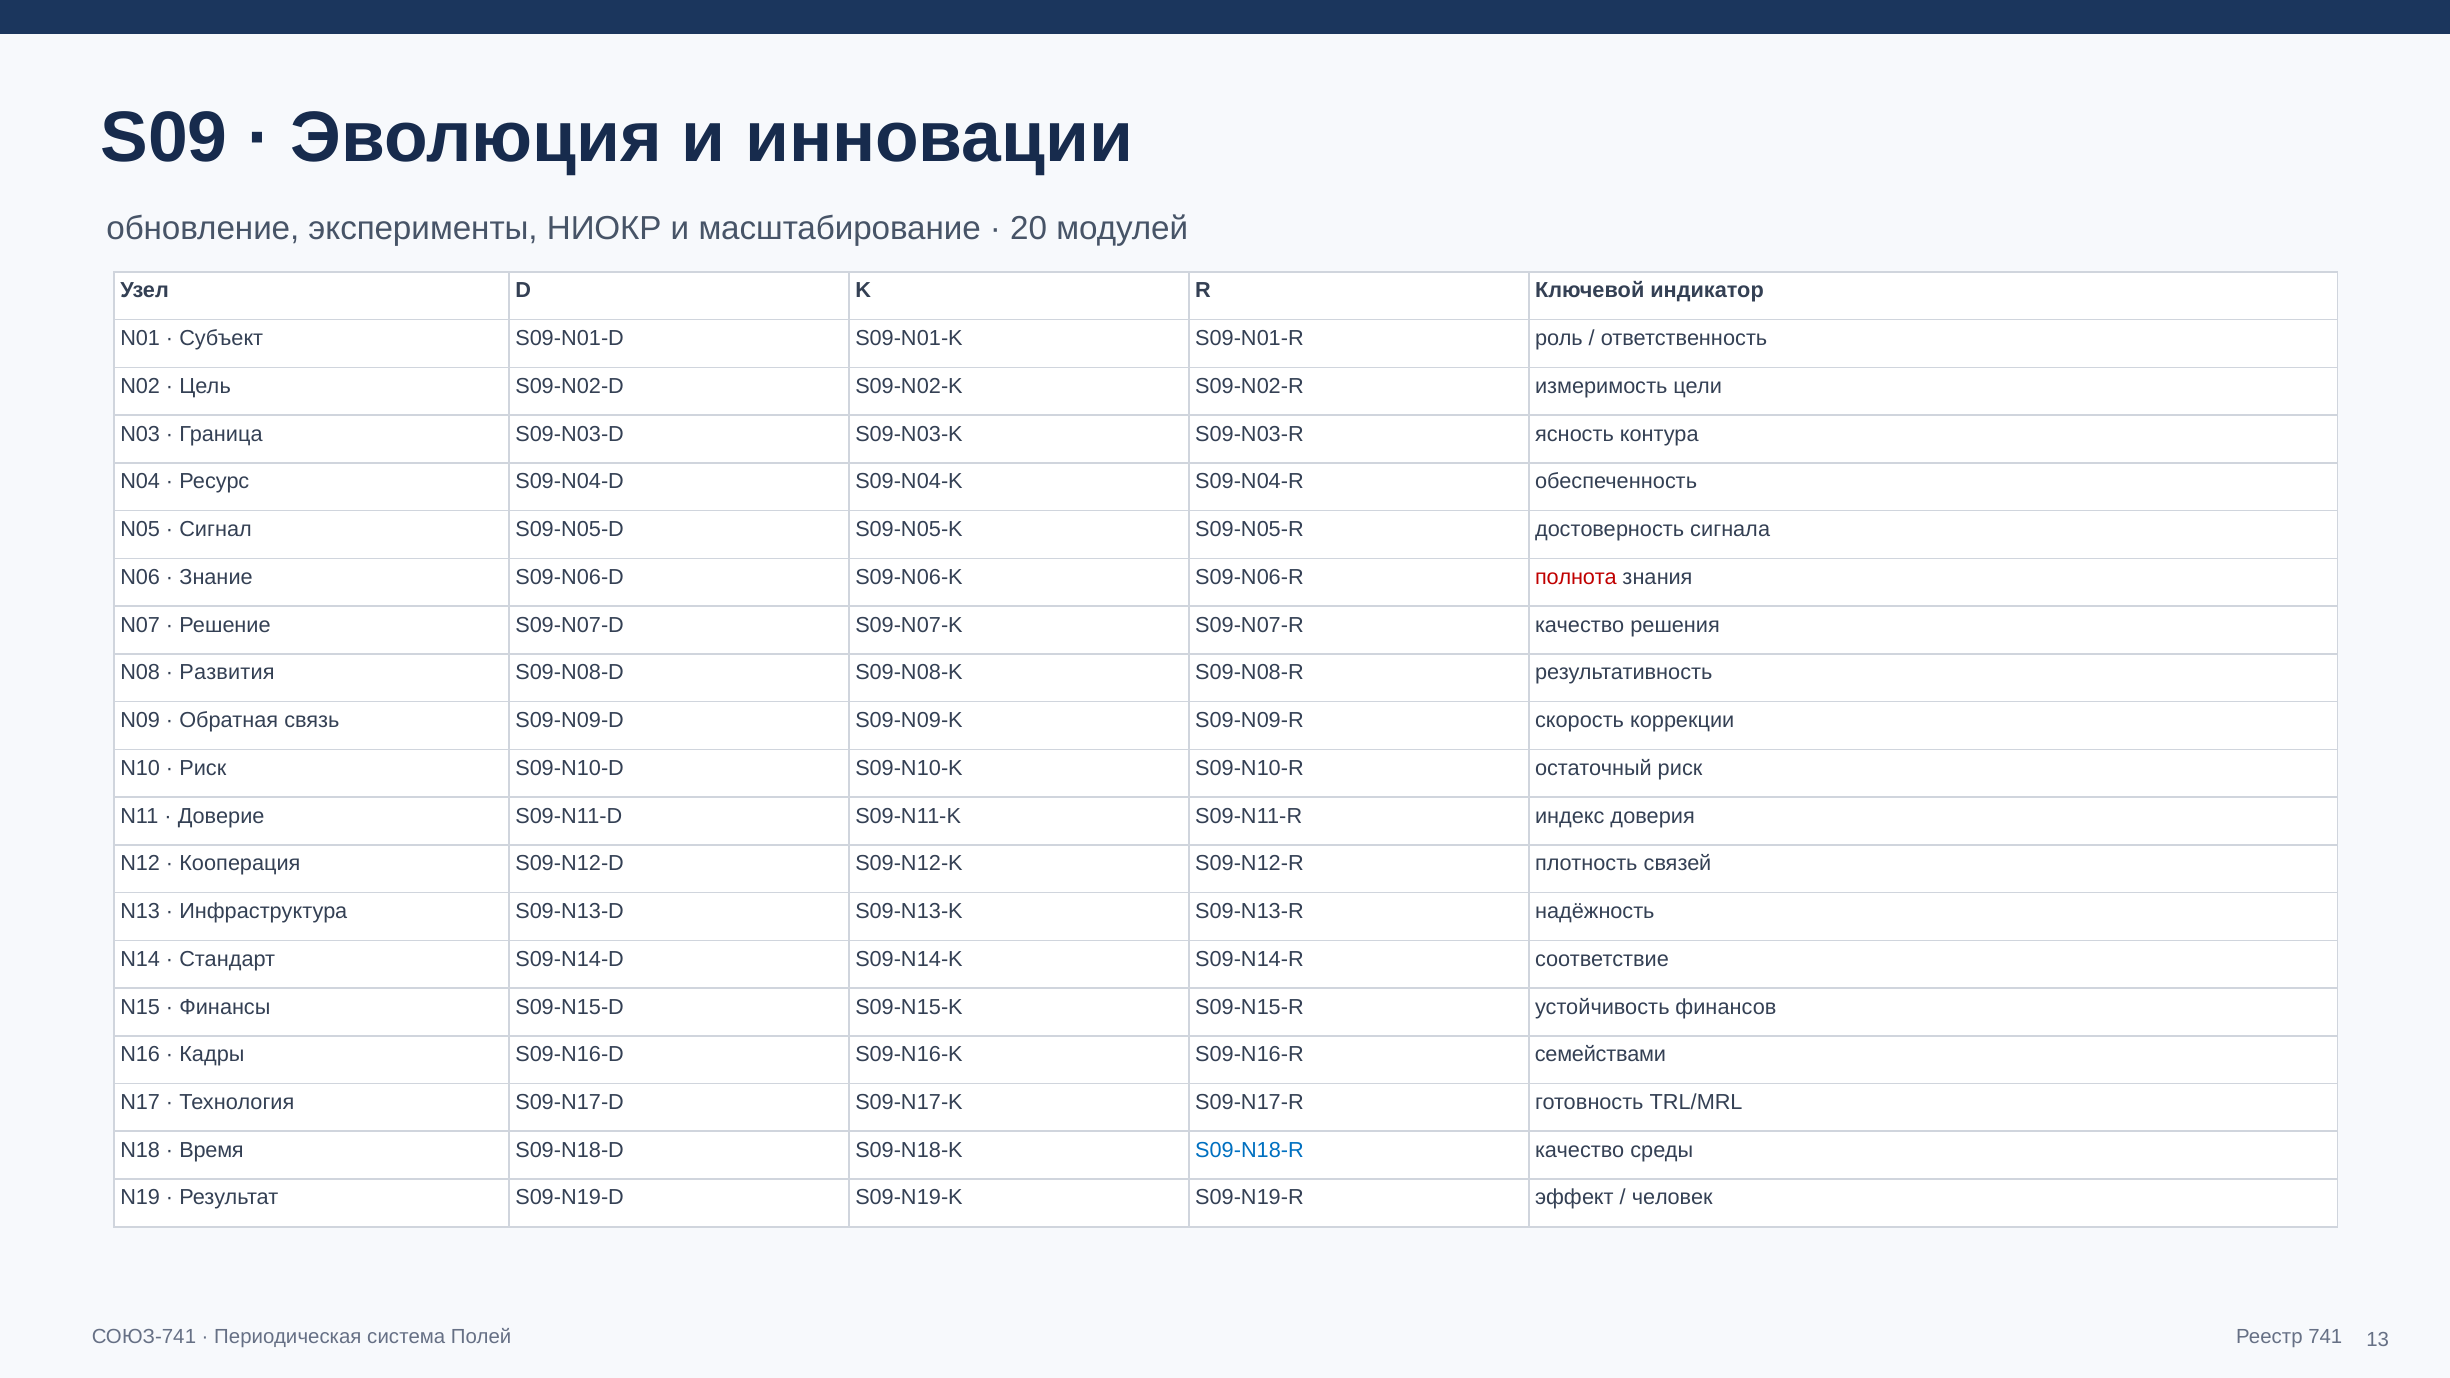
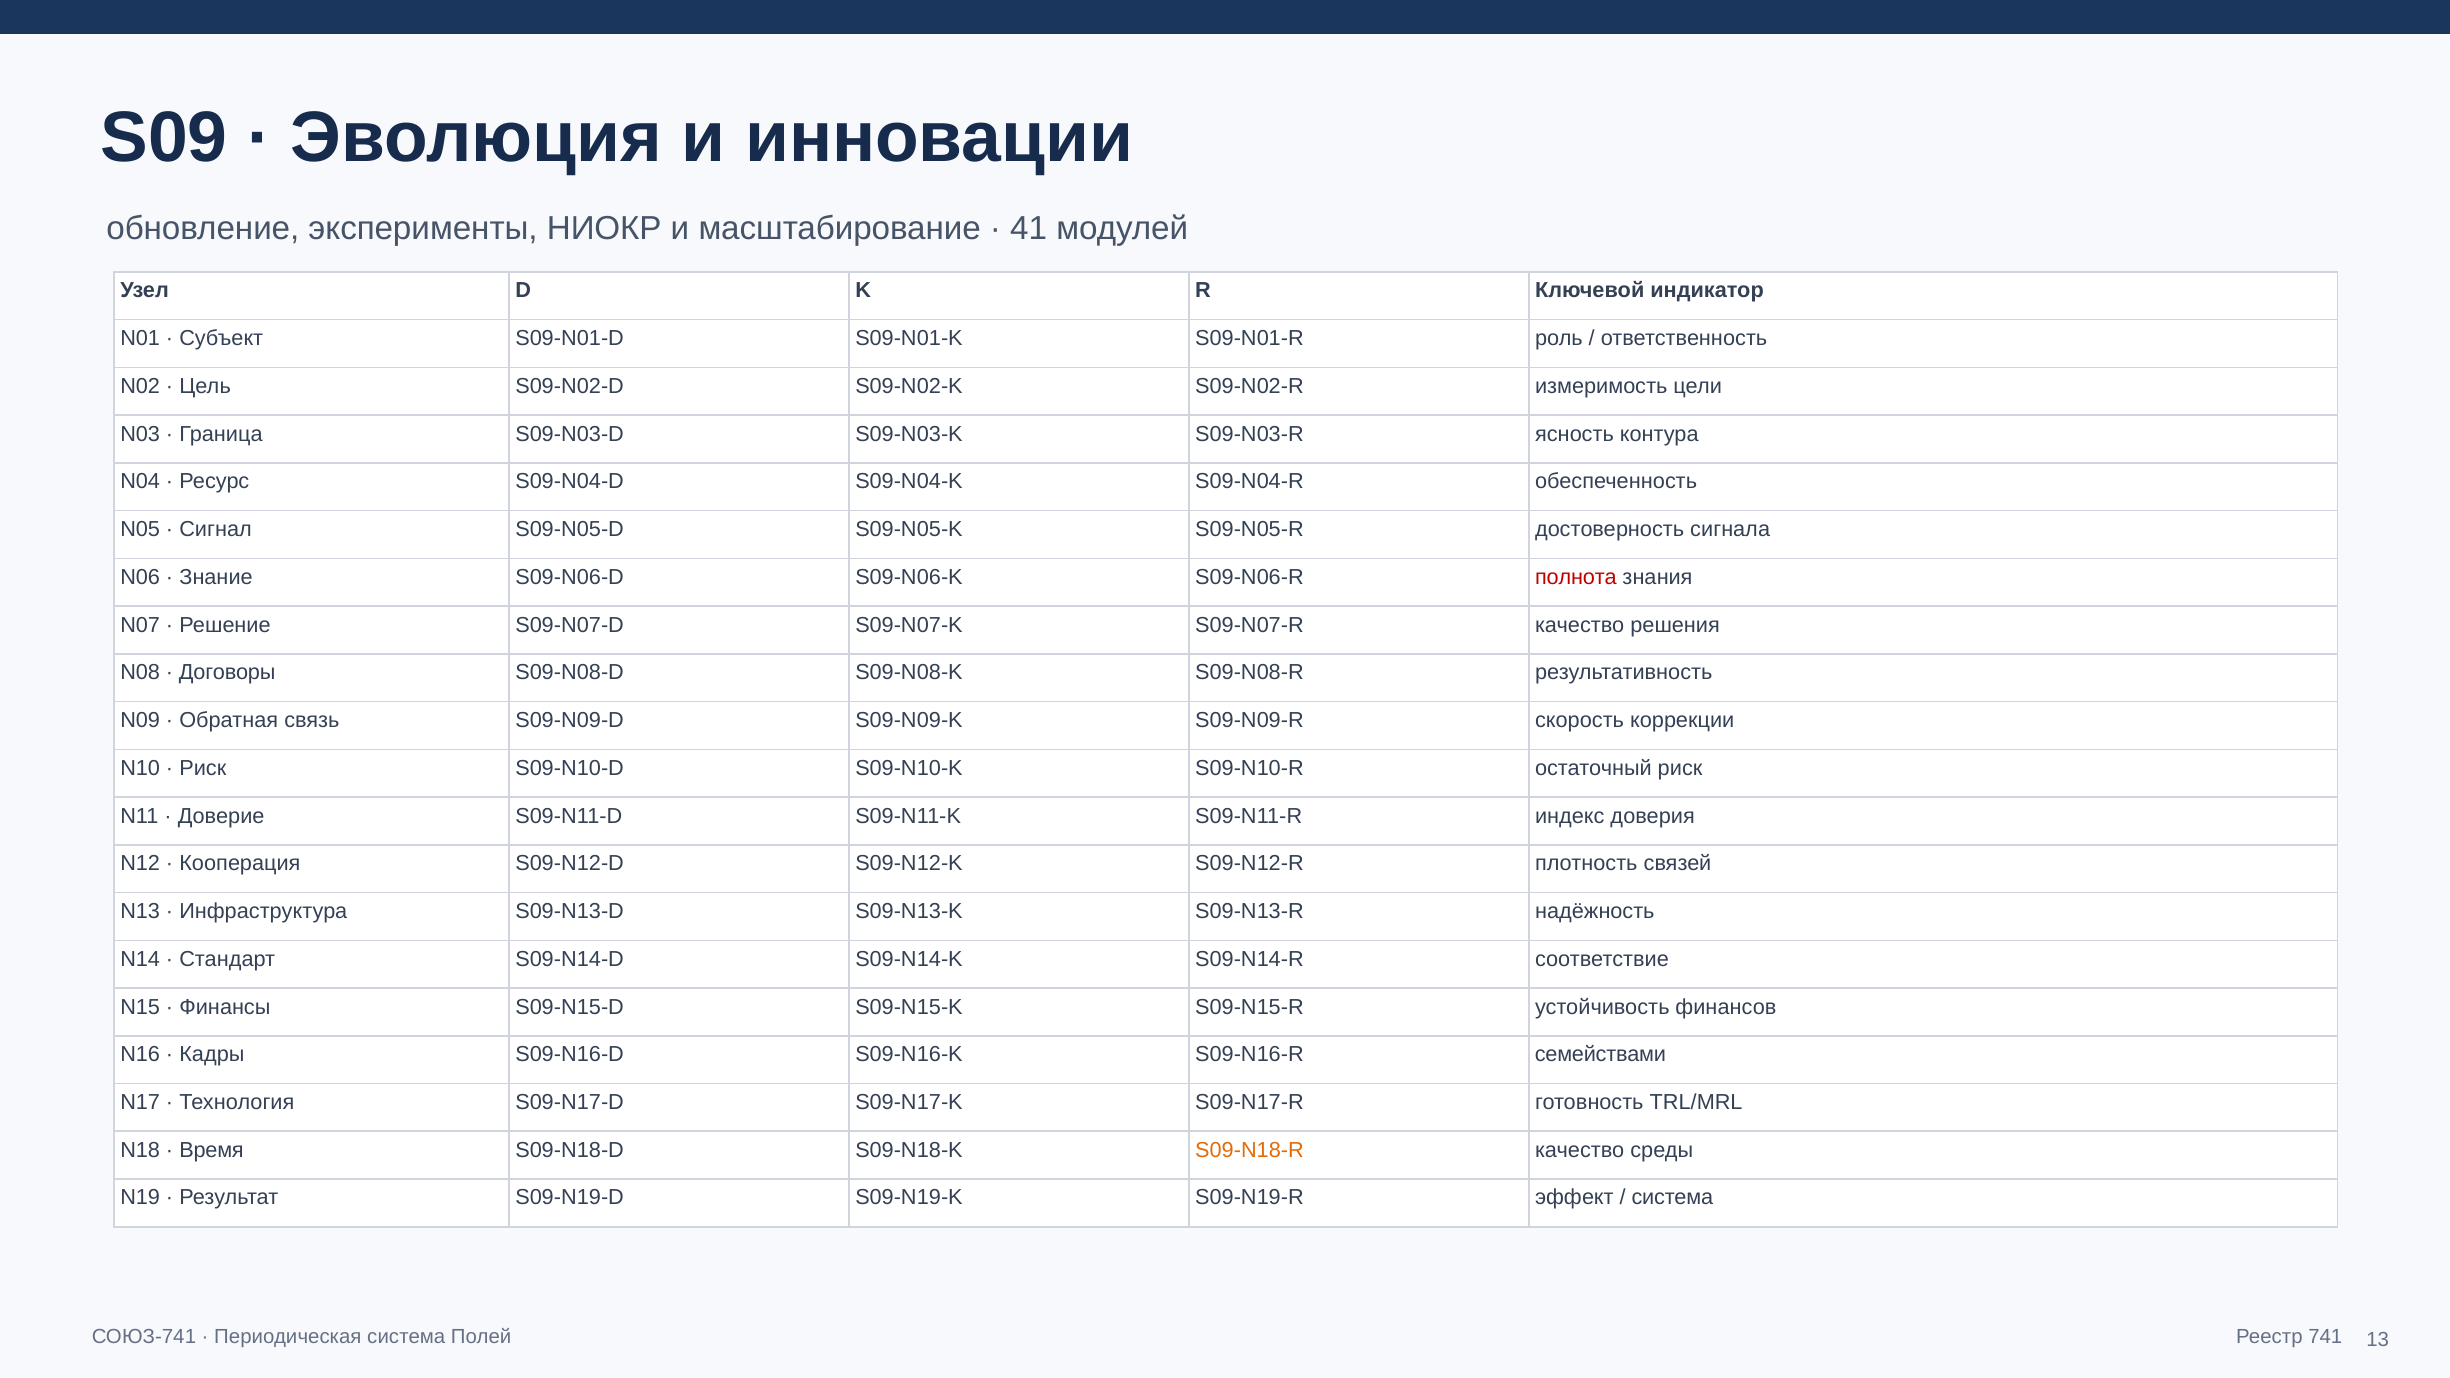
20: 20 -> 41 (1029, 228)
Развития: Развития -> Договоры (227, 673)
S09-N18-R colour: blue -> orange (1249, 1150)
человек: человек -> система (1672, 1198)
